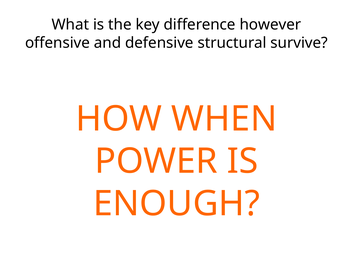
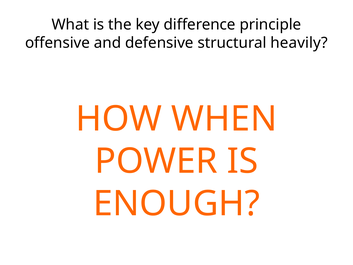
however: however -> principle (270, 25)
survive: survive -> heavily (299, 43)
